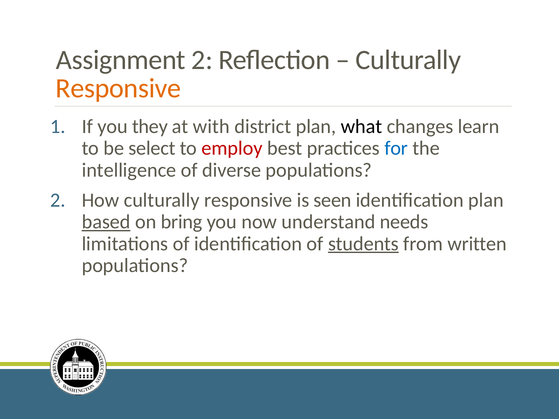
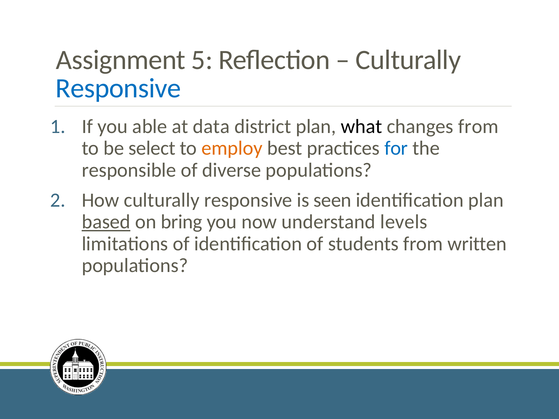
Assignment 2: 2 -> 5 (202, 60)
Responsive colour: orange -> blue (118, 88)
they: they -> able (150, 126)
with: with -> data (211, 126)
changes learn: learn -> from (478, 126)
employ colour: red -> orange (232, 148)
intelligence: intelligence -> responsible (129, 170)
needs: needs -> levels (404, 222)
students underline: present -> none (363, 244)
